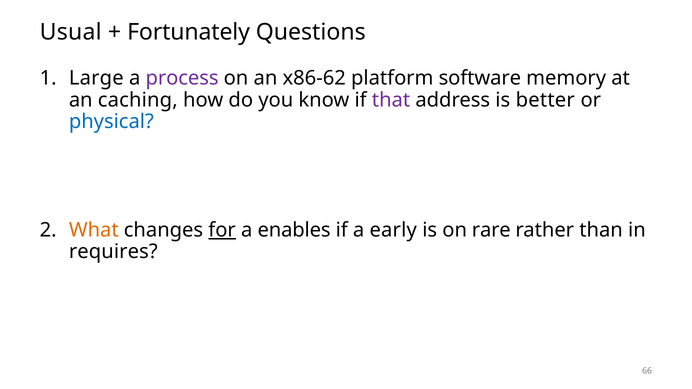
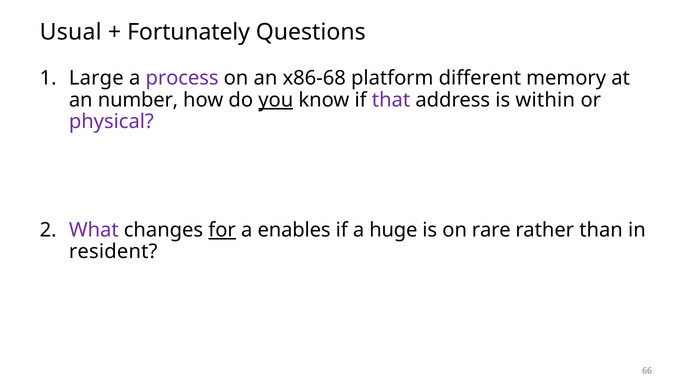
x86-62: x86-62 -> x86-68 (314, 78)
software: software -> different (480, 78)
caching: caching -> number (138, 100)
you underline: none -> present (276, 100)
better: better -> within (545, 100)
physical colour: blue -> purple (111, 122)
What colour: orange -> purple (94, 230)
early: early -> huge (393, 230)
requires: requires -> resident (113, 252)
